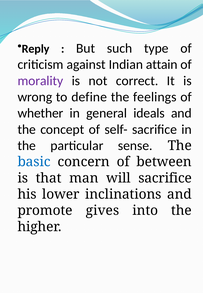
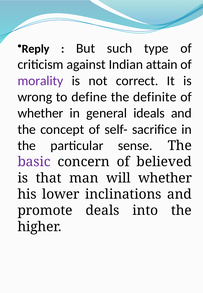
feelings: feelings -> definite (155, 97)
basic colour: blue -> purple (34, 162)
between: between -> believed (164, 162)
will sacrifice: sacrifice -> whether (165, 178)
gives: gives -> deals (102, 211)
